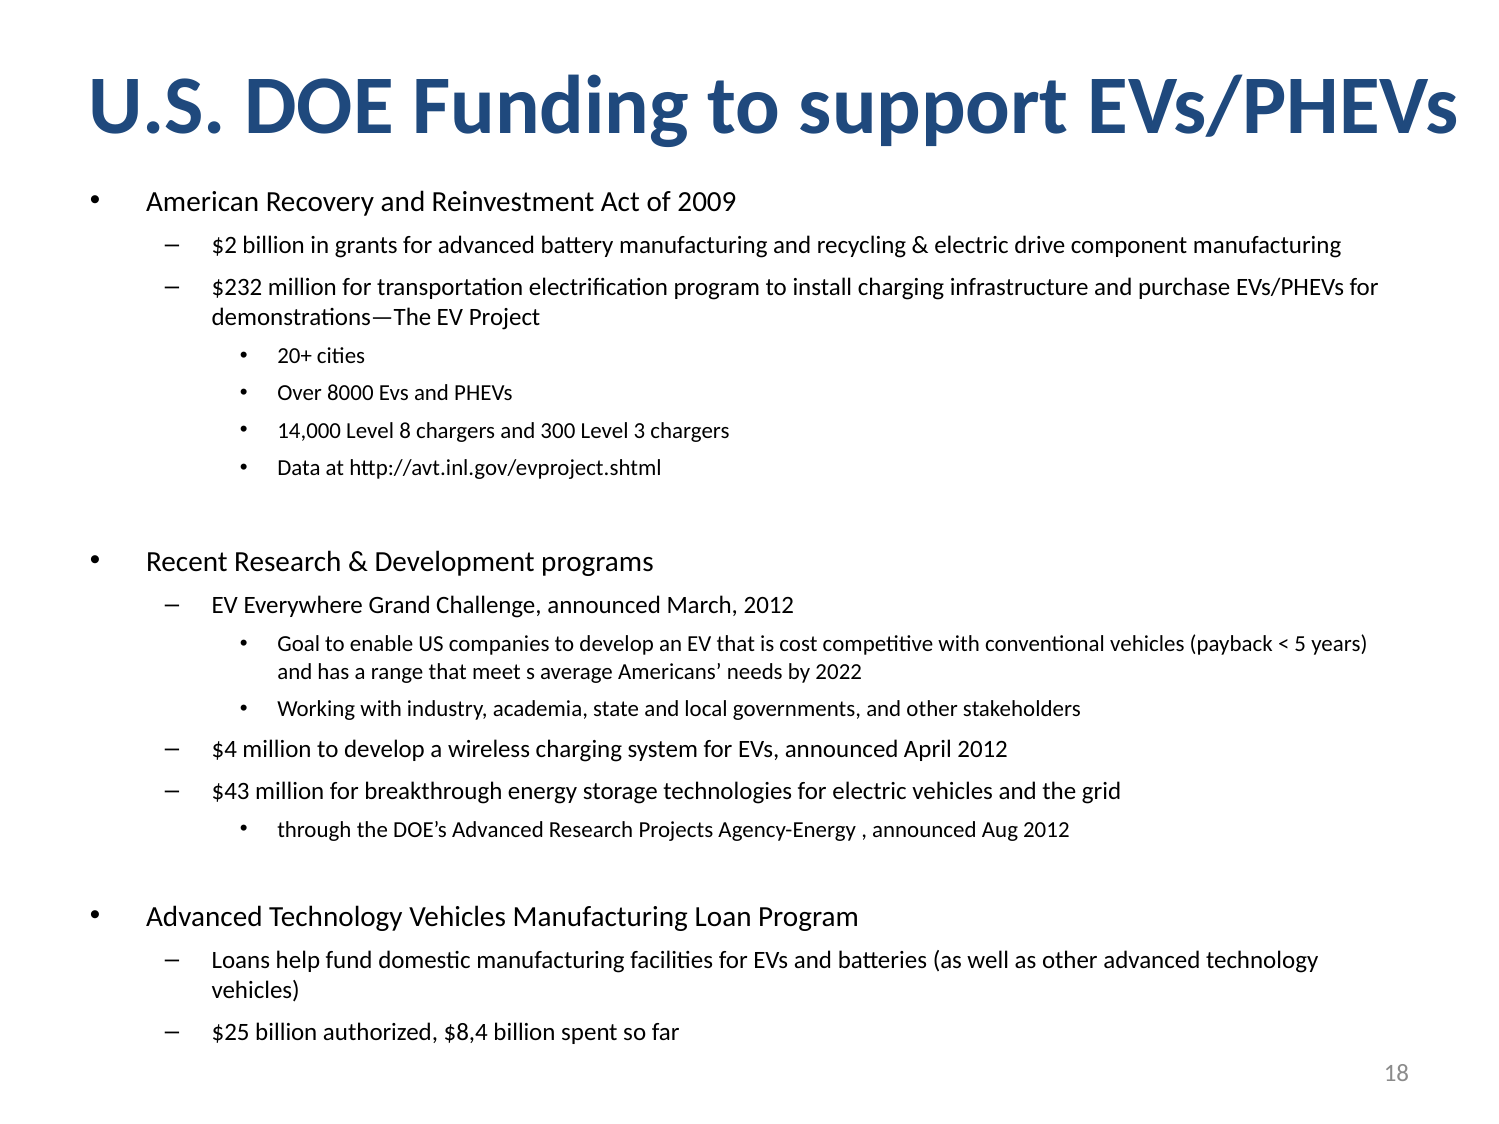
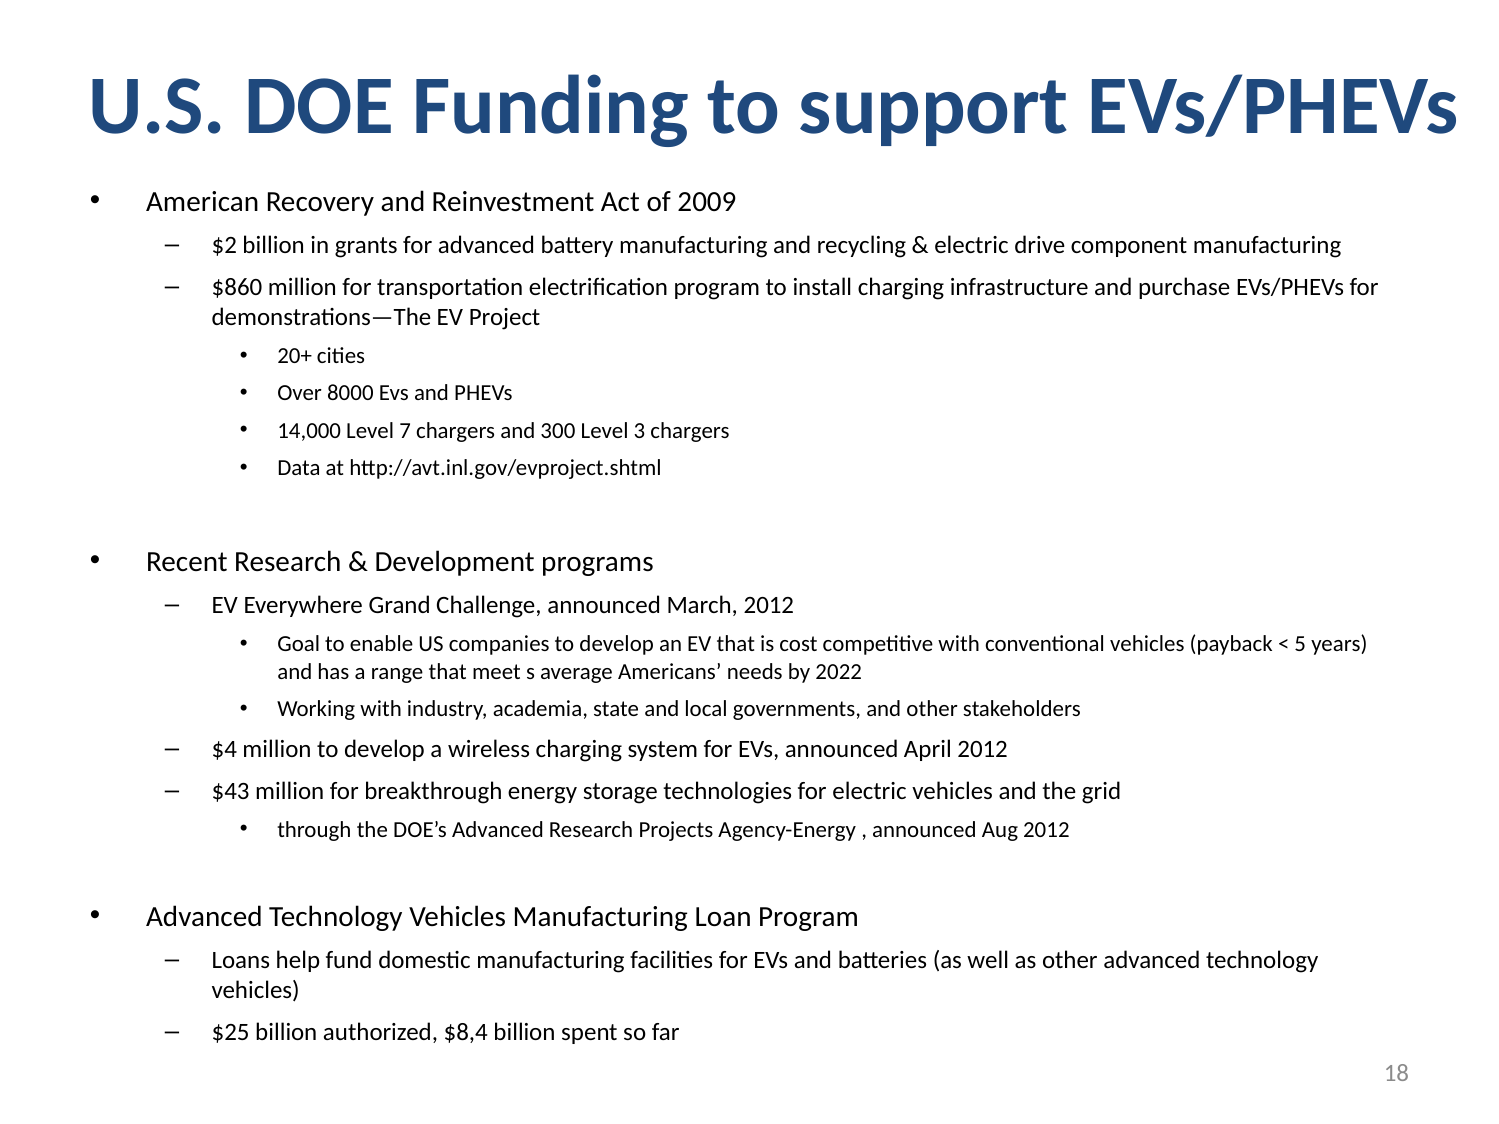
$232: $232 -> $860 (237, 287)
8: 8 -> 7 (405, 431)
